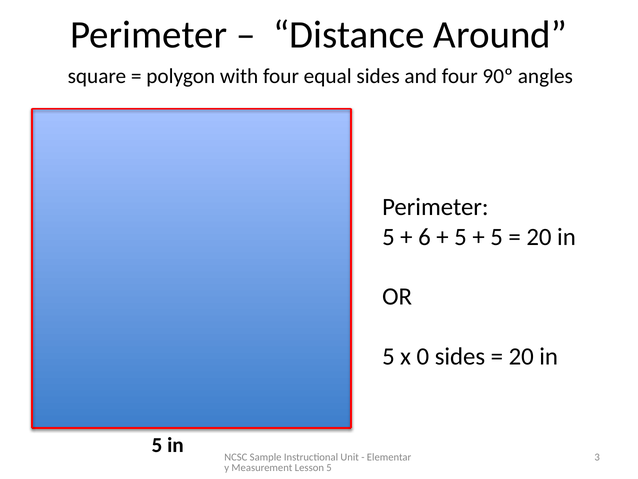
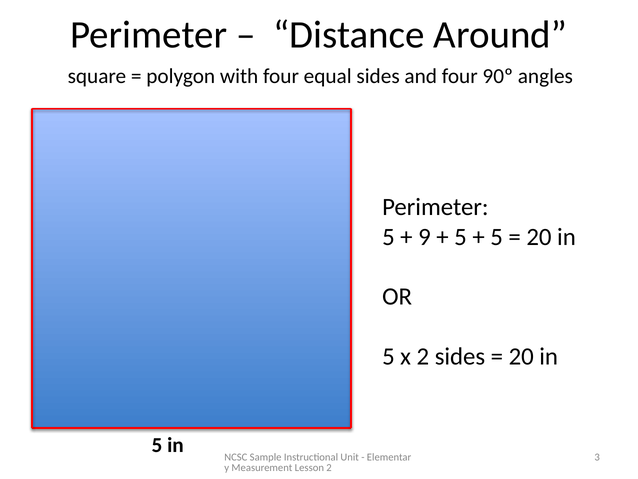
6: 6 -> 9 (424, 237)
x 0: 0 -> 2 (423, 356)
Lesson 5: 5 -> 2 (329, 467)
